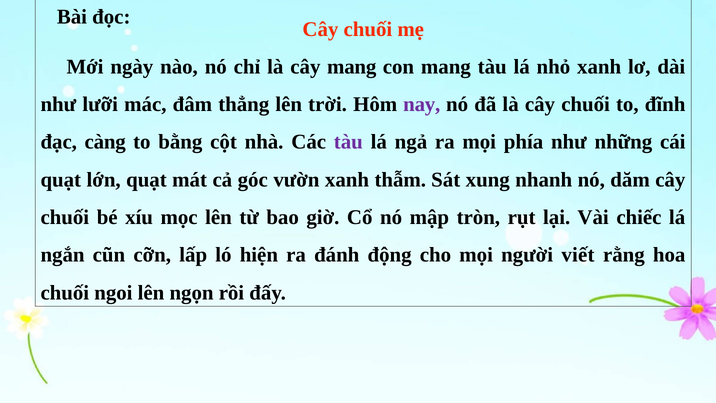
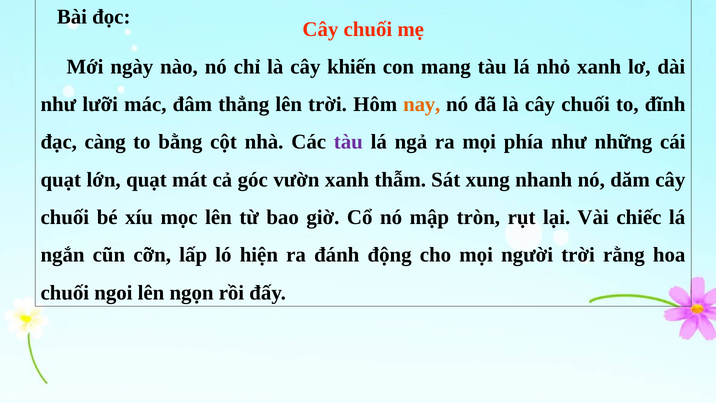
cây mang: mang -> khiến (352, 67)
nay colour: purple -> orange (422, 104)
người viết: viết -> trời (578, 255)
